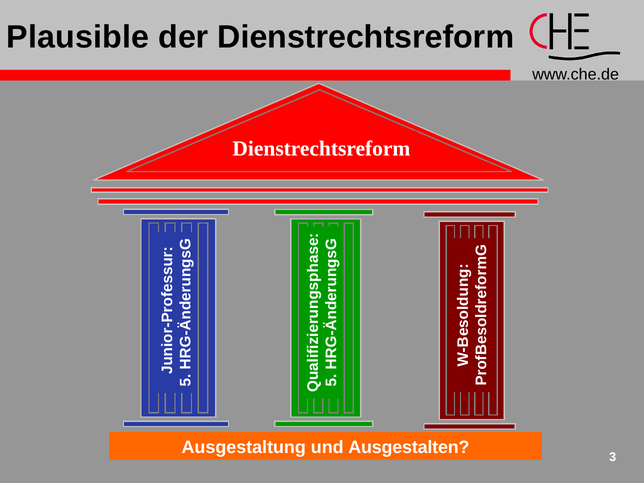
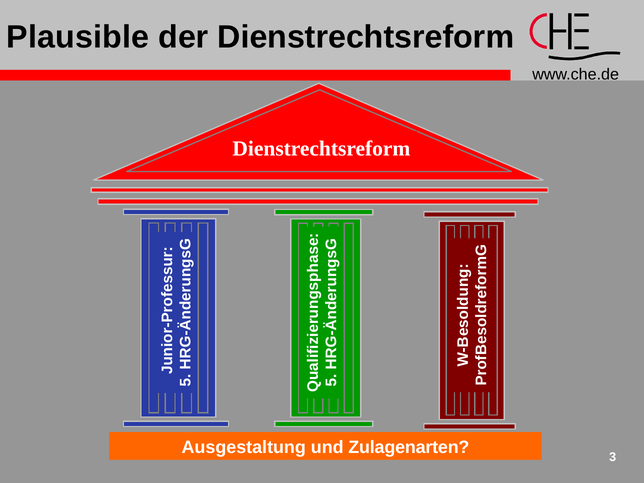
Ausgestalten: Ausgestalten -> Zulagenarten (409, 447)
